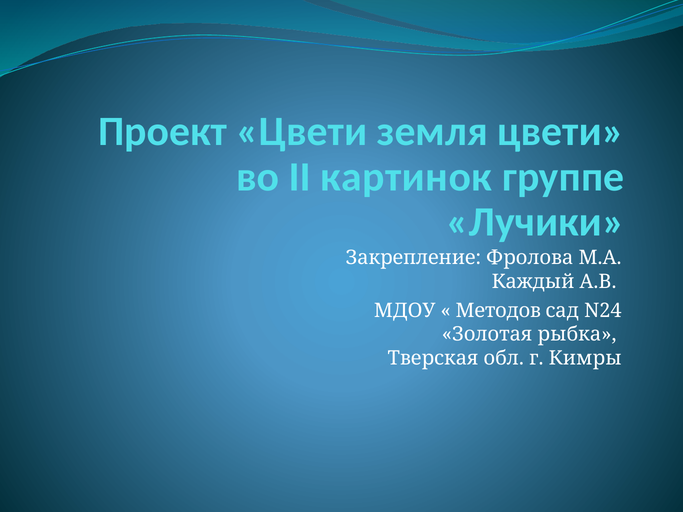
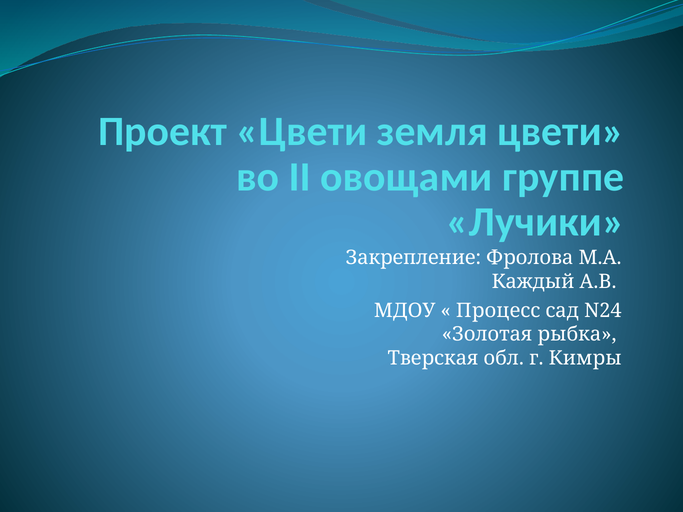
картинок: картинок -> овощами (406, 177)
Методов: Методов -> Процесс (498, 311)
